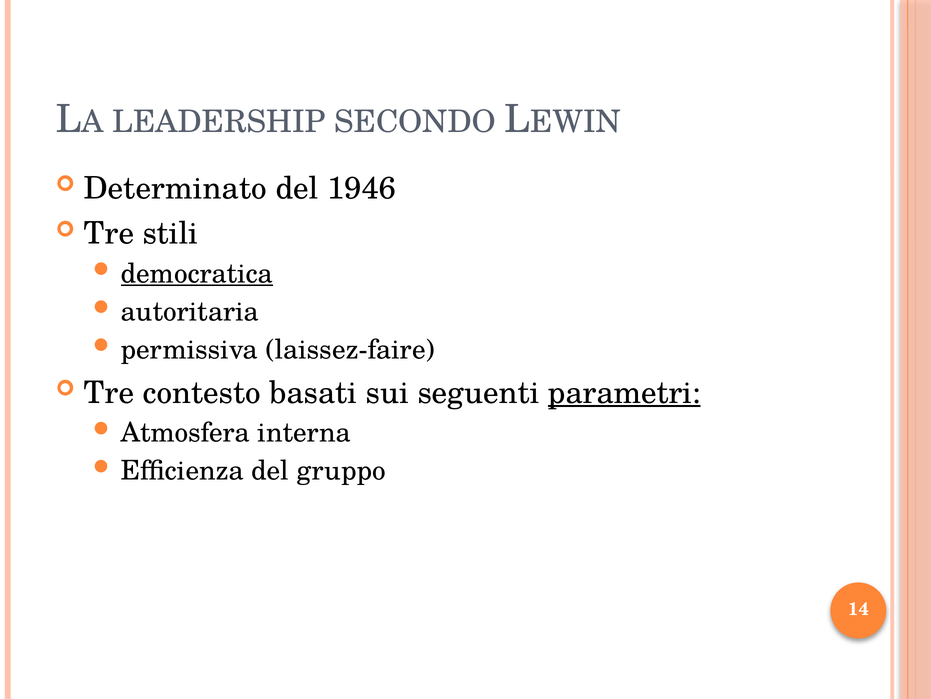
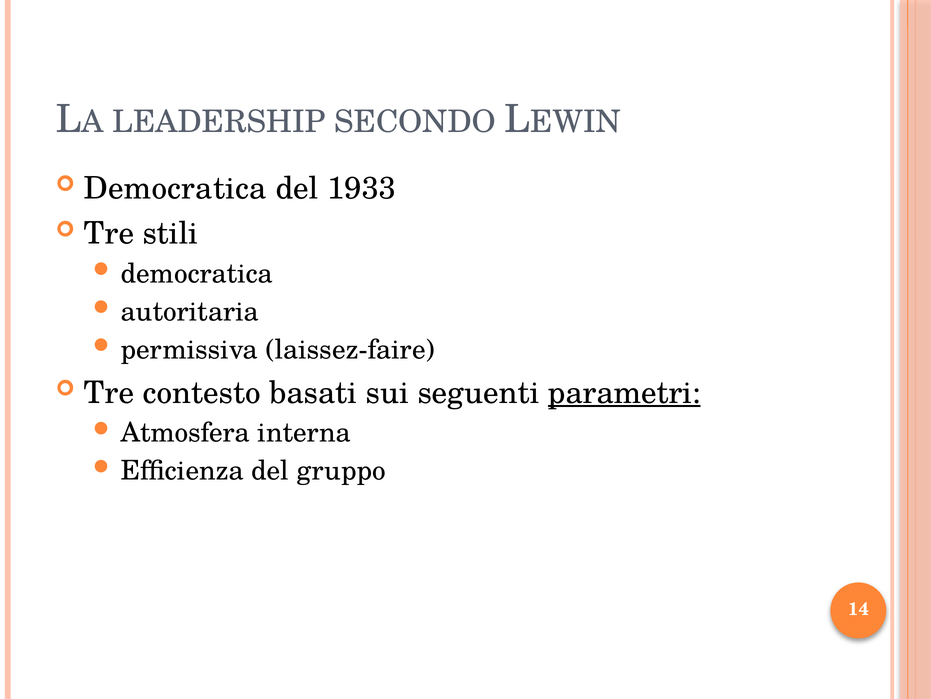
Determinato: Determinato -> Democratica (175, 188)
1946: 1946 -> 1933 (362, 188)
democratica underline: present -> none (197, 273)
